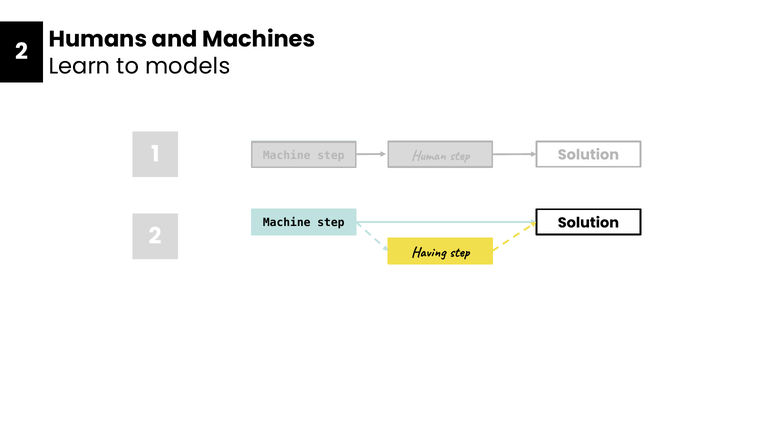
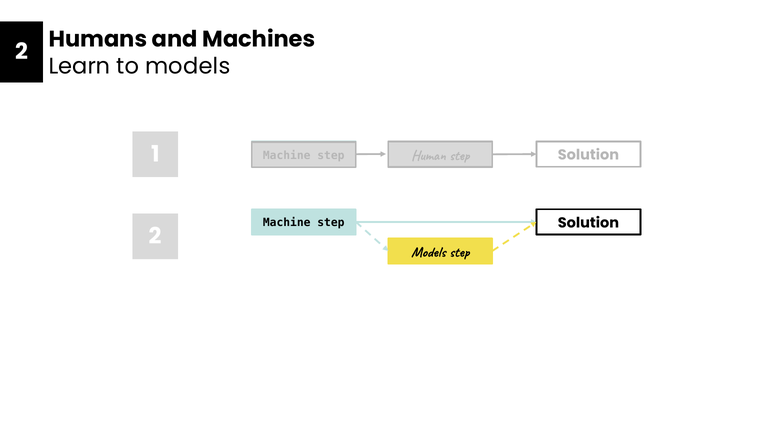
Having: Having -> Models (428, 252)
